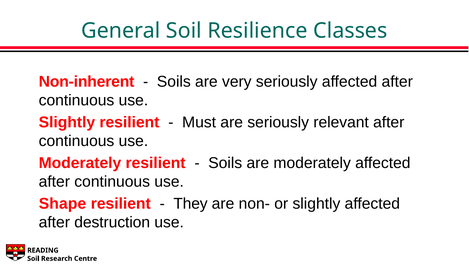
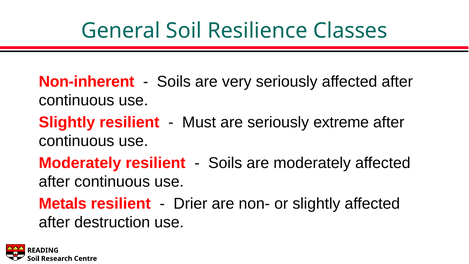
relevant: relevant -> extreme (341, 122)
Shape: Shape -> Metals (63, 203)
They: They -> Drier (190, 203)
